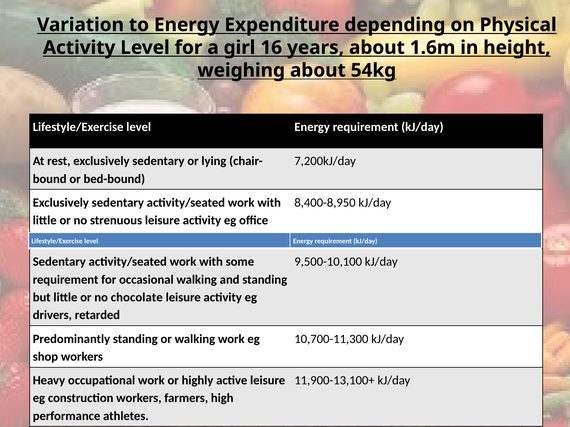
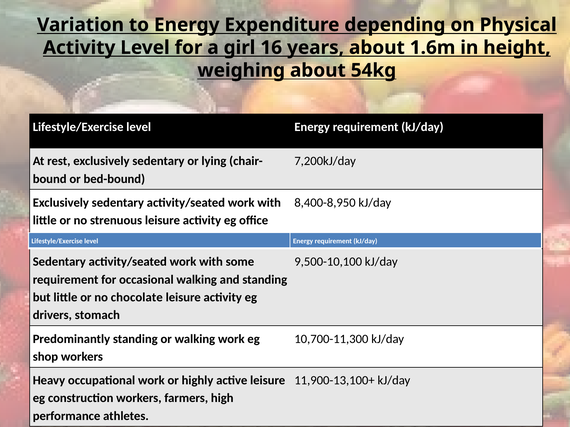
retarded: retarded -> stomach (97, 316)
